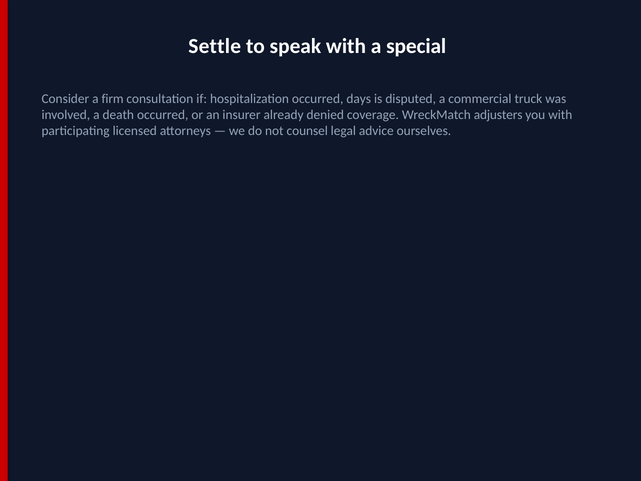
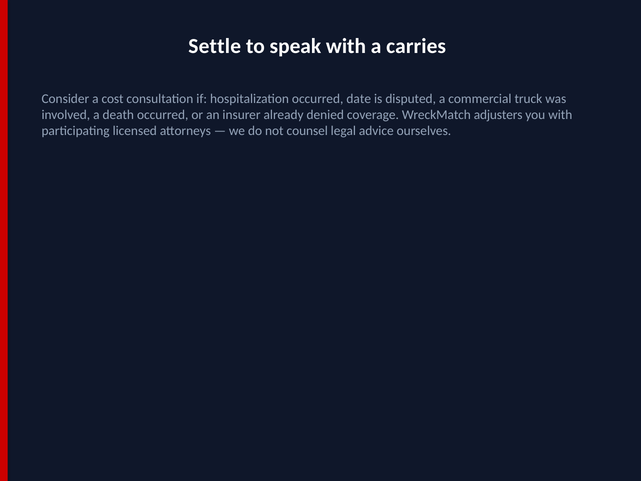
special: special -> carries (416, 46)
firm: firm -> cost (113, 99)
days: days -> date (359, 99)
